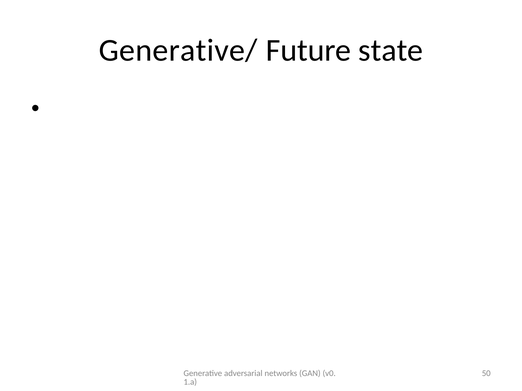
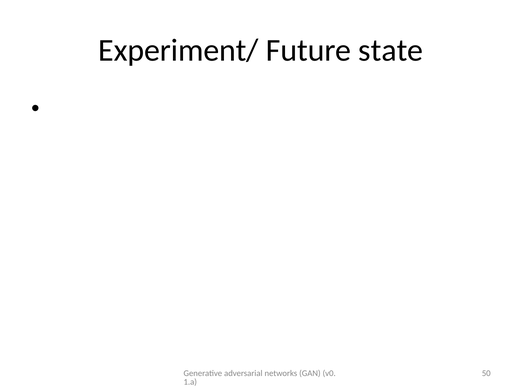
Generative/: Generative/ -> Experiment/ (178, 51)
